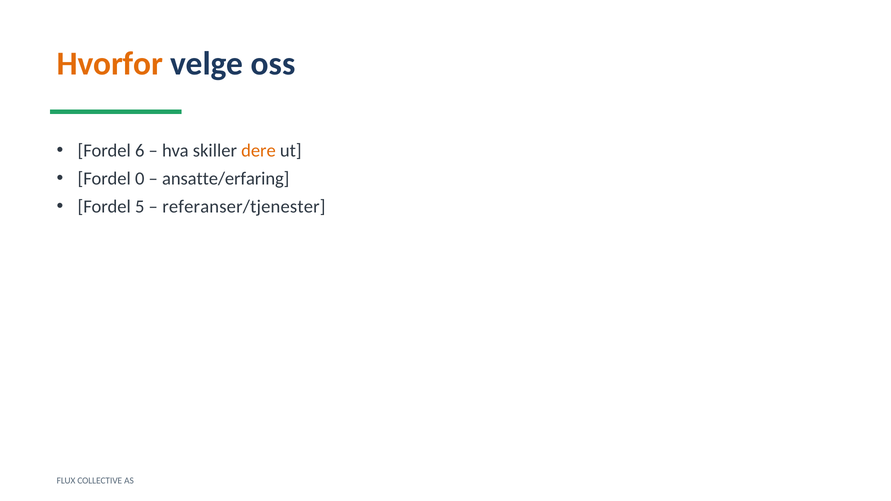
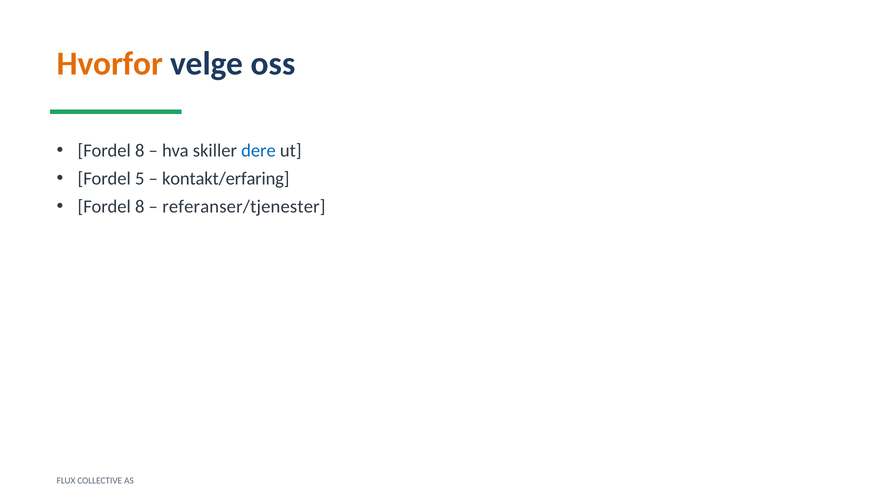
6: 6 -> 8 (140, 151)
dere colour: orange -> blue (258, 151)
0: 0 -> 5 (140, 179)
ansatte/erfaring: ansatte/erfaring -> kontakt/erfaring (226, 179)
5: 5 -> 8 (140, 207)
